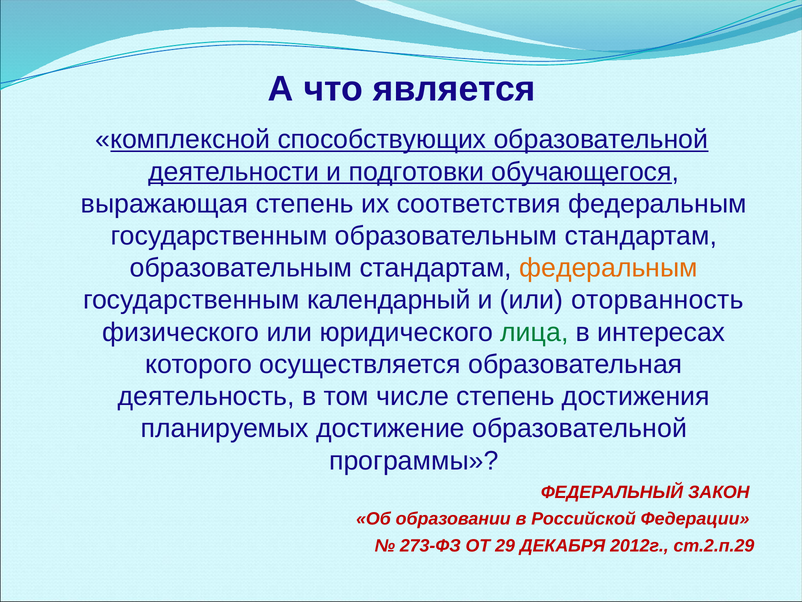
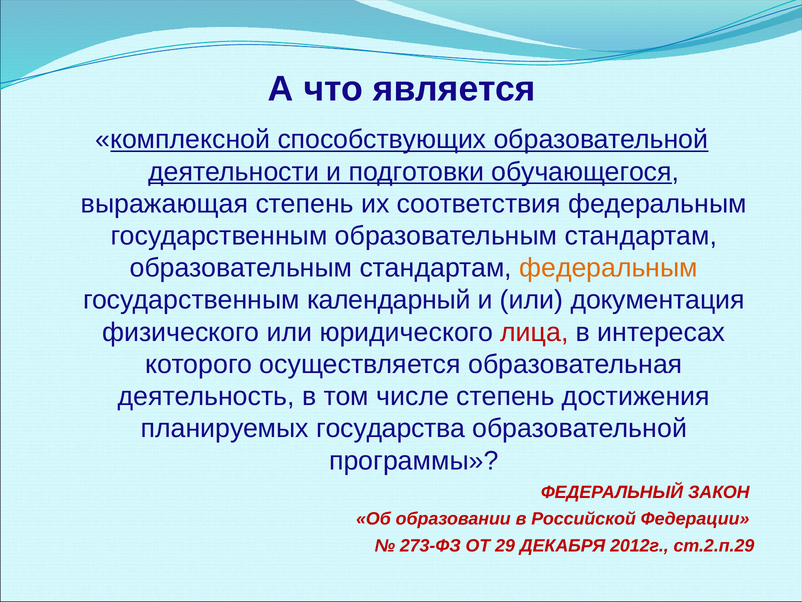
оторванность: оторванность -> документация (658, 300)
лица colour: green -> red (534, 332)
достижение: достижение -> государства (391, 428)
